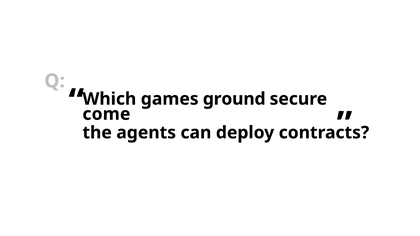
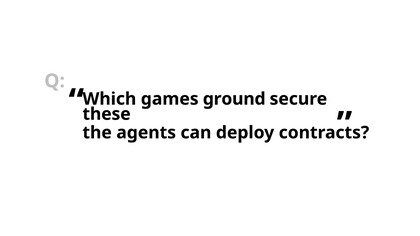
come: come -> these (107, 114)
